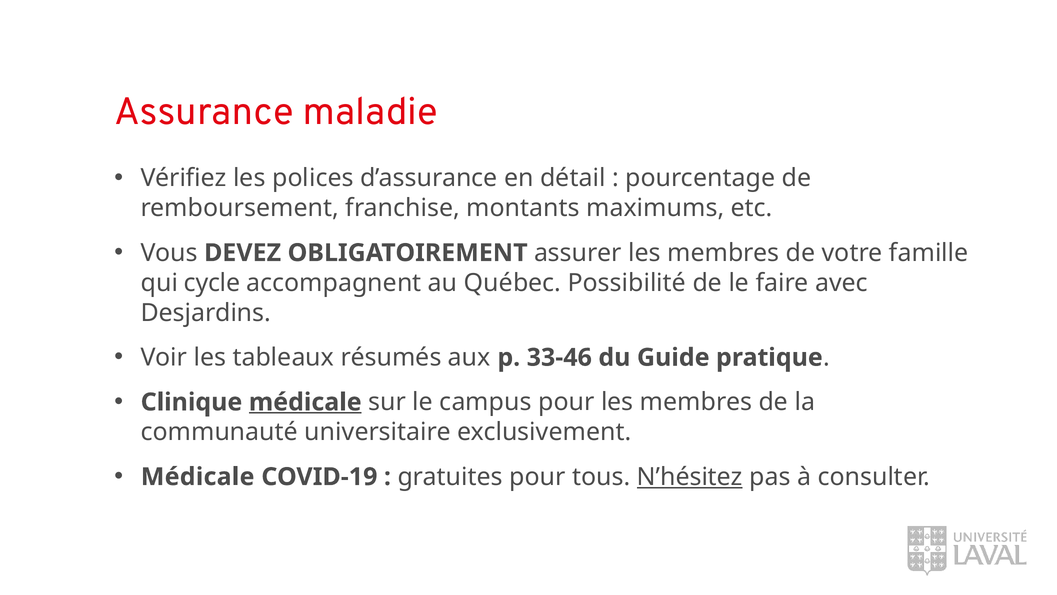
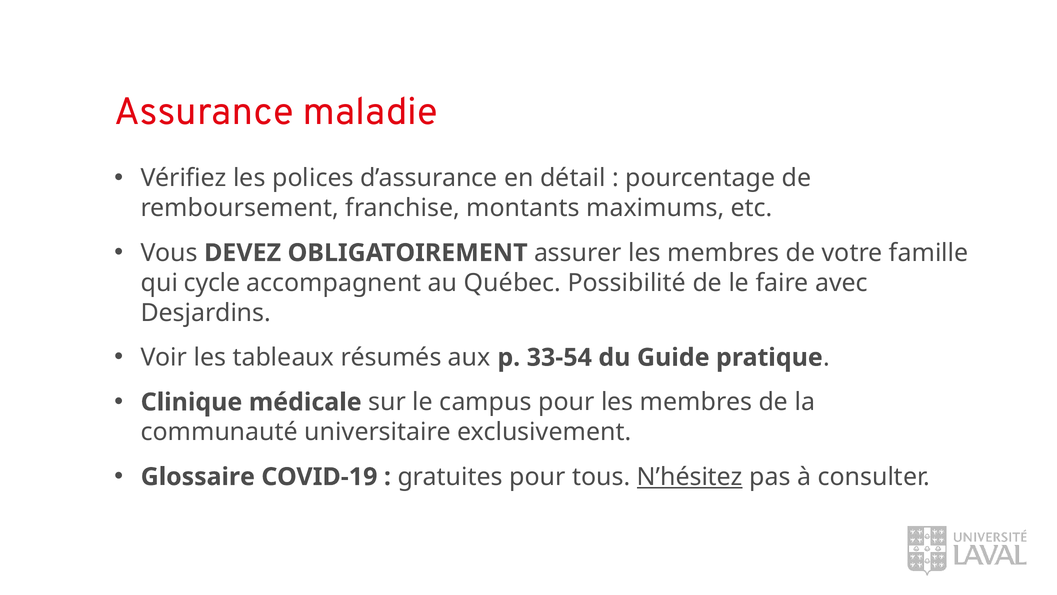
33-46: 33-46 -> 33-54 (559, 357)
médicale underline: present -> none (305, 402)
Médicale: Médicale -> Glossaire (198, 477)
